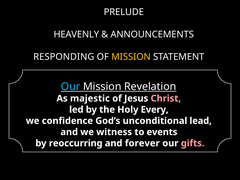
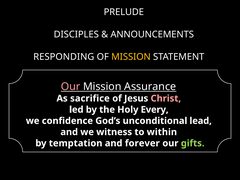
HEAVENLY: HEAVENLY -> DISCIPLES (76, 34)
Our colour: light blue -> pink (71, 87)
Revelation: Revelation -> Assurance (150, 87)
majestic: majestic -> sacrifice (90, 98)
events: events -> within (162, 132)
reoccurring: reoccurring -> temptation (76, 143)
gifts colour: pink -> light green (193, 143)
